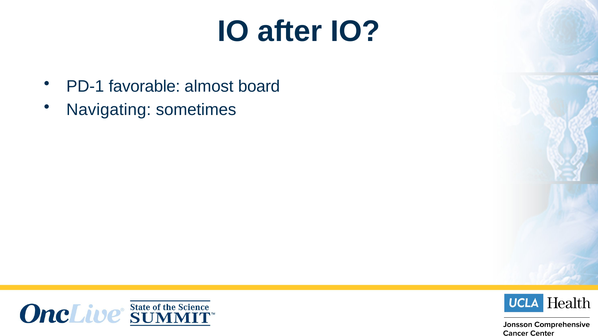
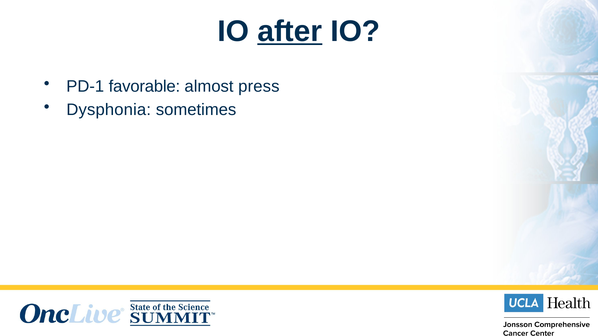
after underline: none -> present (290, 31)
board: board -> press (259, 87)
Navigating: Navigating -> Dysphonia (109, 110)
